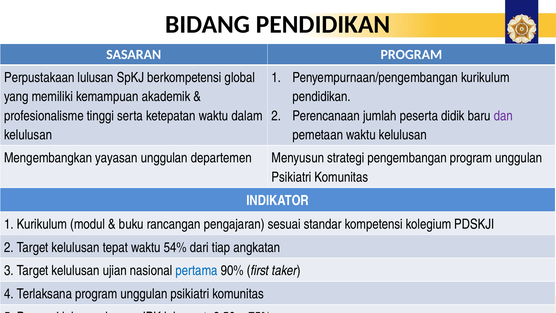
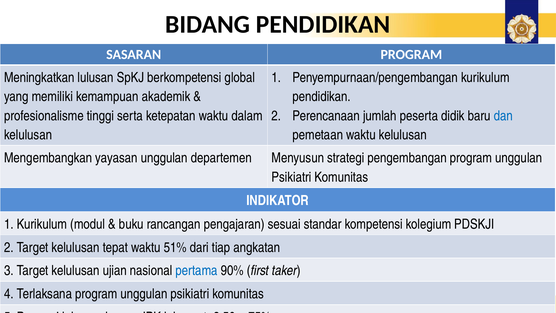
Perpustakaan: Perpustakaan -> Meningkatkan (39, 78)
dan colour: purple -> blue (503, 116)
54%: 54% -> 51% (175, 247)
